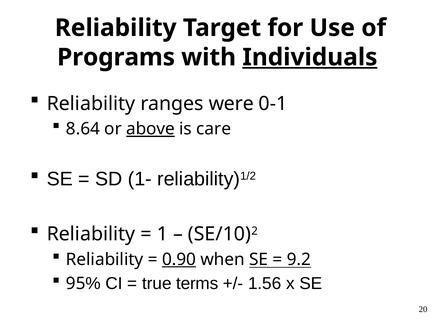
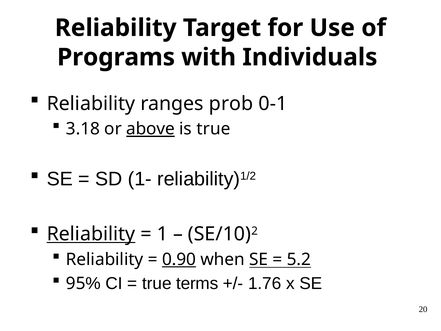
Individuals underline: present -> none (310, 57)
were: were -> prob (231, 104)
8.64: 8.64 -> 3.18 (83, 129)
is care: care -> true (214, 129)
Reliability underline: none -> present (91, 234)
9.2: 9.2 -> 5.2 (299, 259)
1.56: 1.56 -> 1.76 (265, 283)
